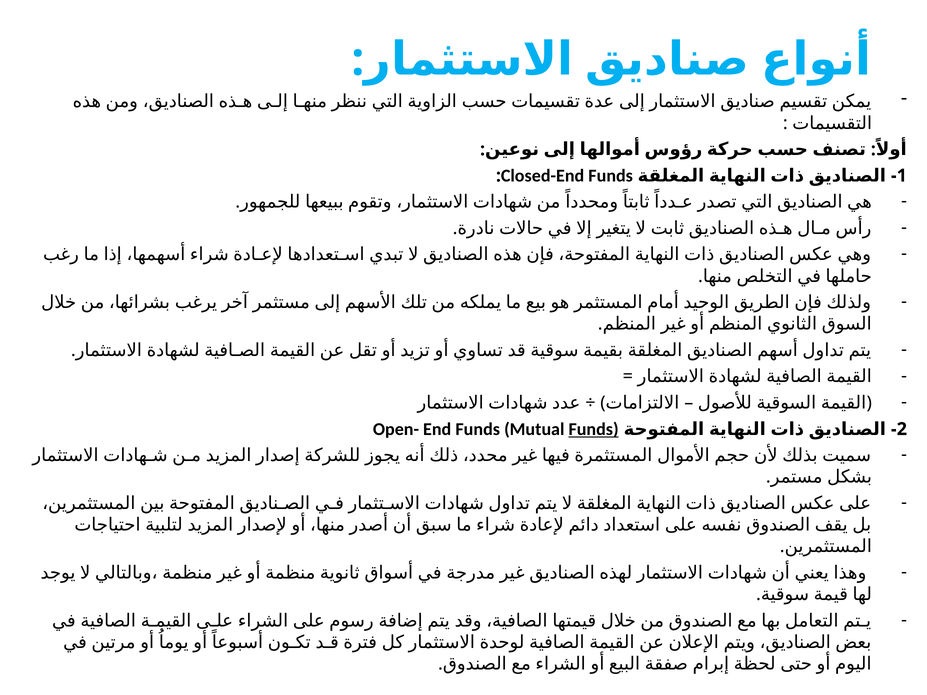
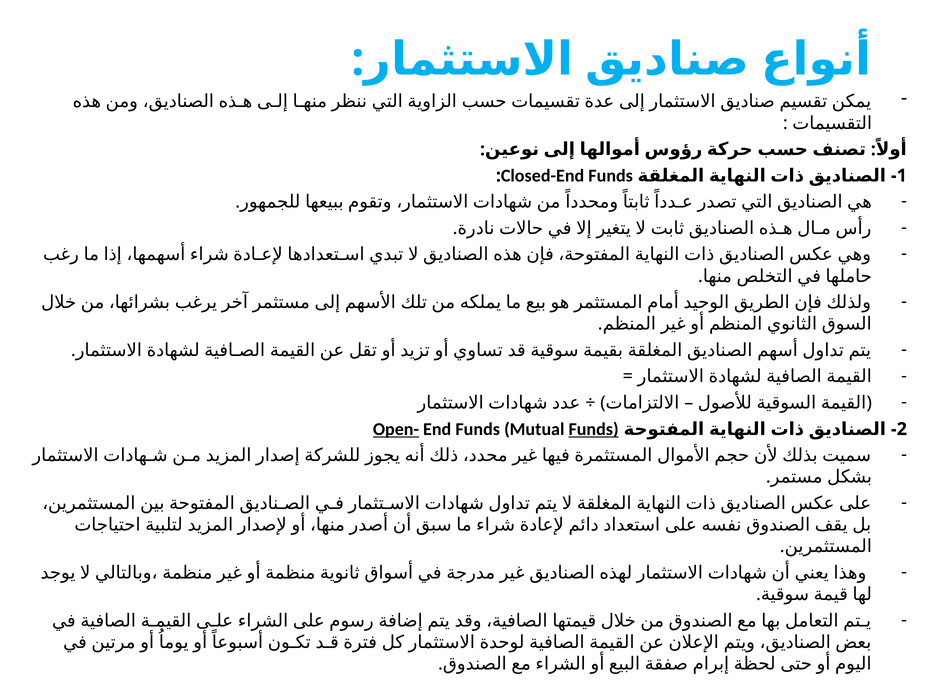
Open- underline: none -> present (396, 429)
